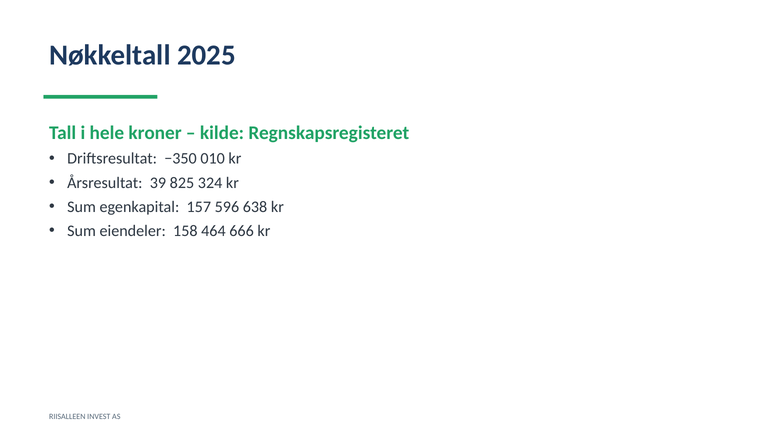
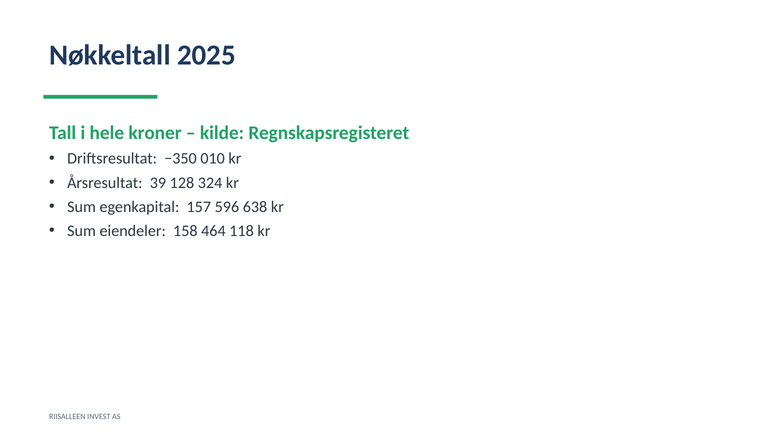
825: 825 -> 128 (182, 183)
666: 666 -> 118 (242, 231)
